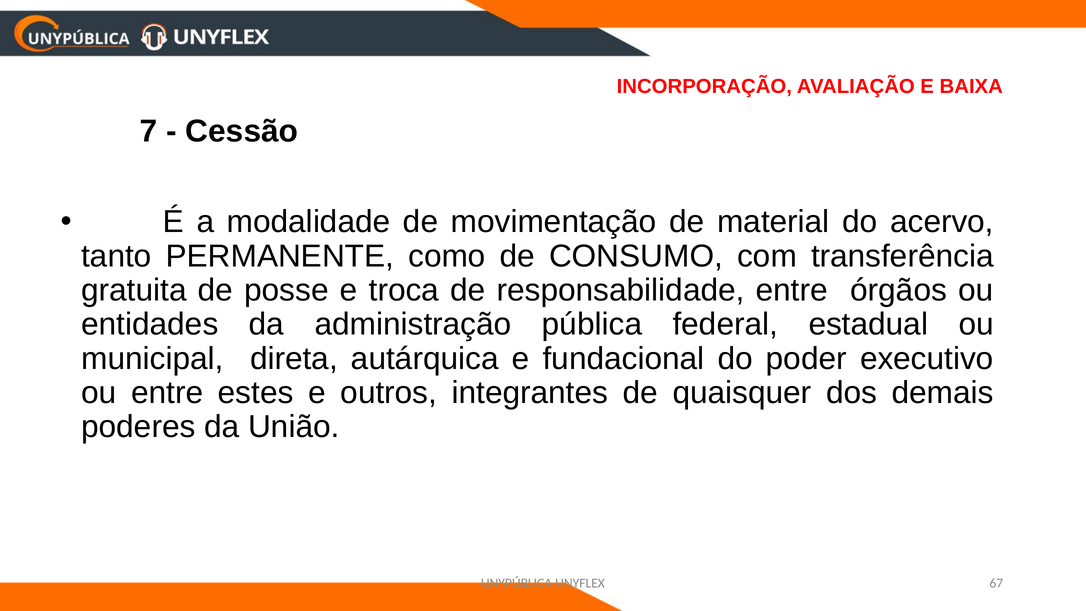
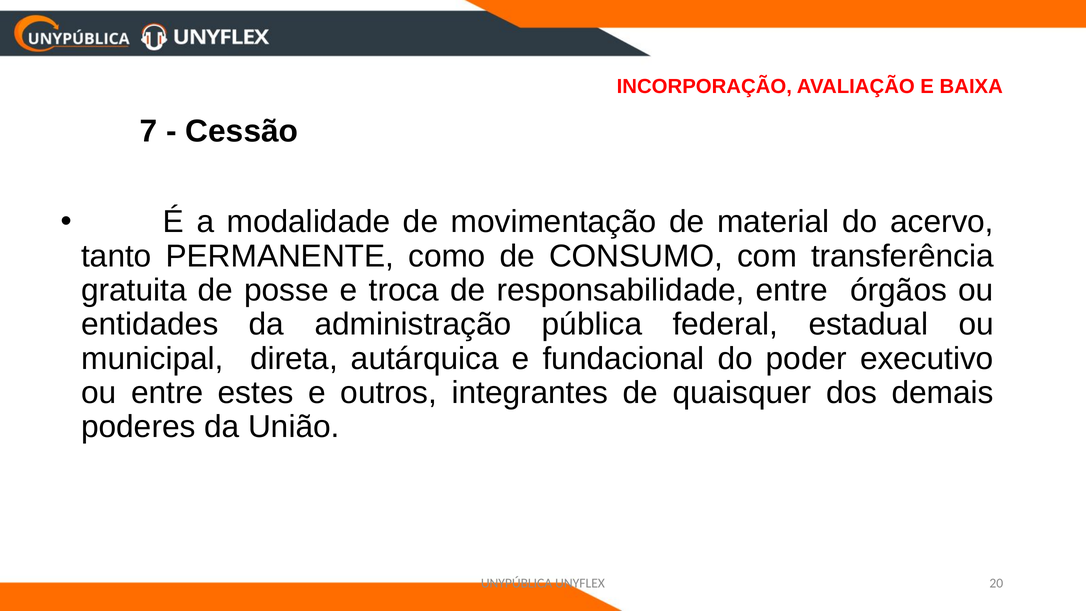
67: 67 -> 20 (996, 583)
